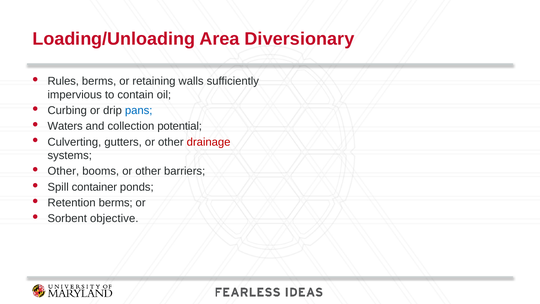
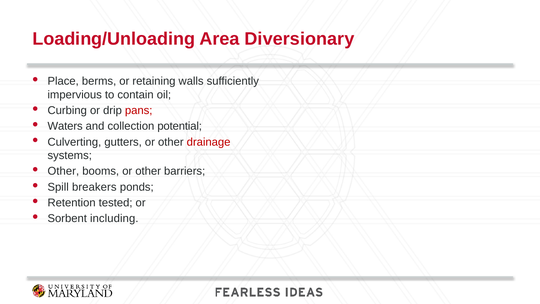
Rules: Rules -> Place (63, 81)
pans colour: blue -> red (139, 110)
container: container -> breakers (94, 187)
Retention berms: berms -> tested (116, 203)
objective: objective -> including (114, 218)
